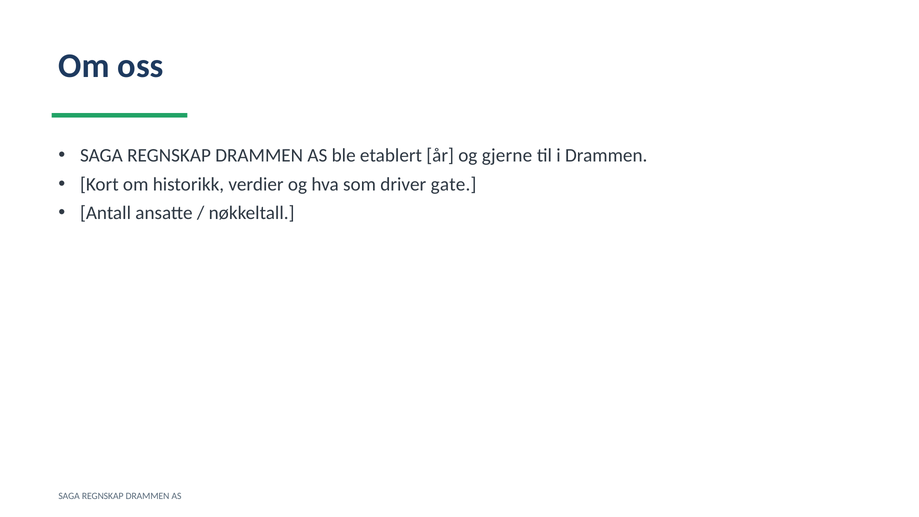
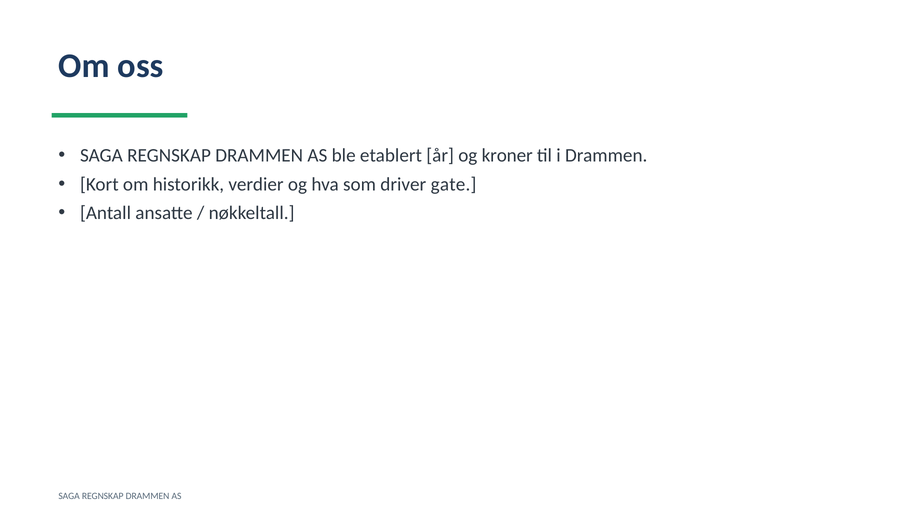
gjerne: gjerne -> kroner (507, 156)
